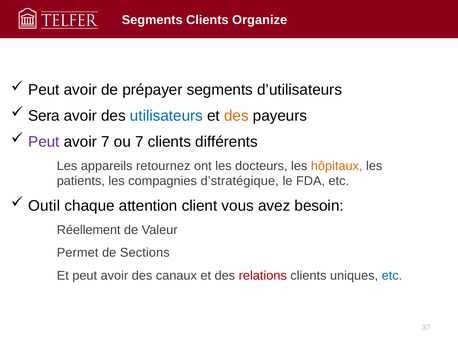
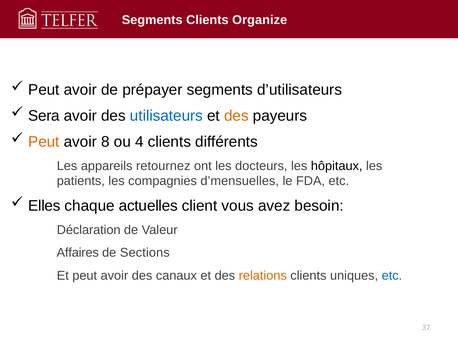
Peut colour: purple -> orange (44, 142)
avoir 7: 7 -> 8 (105, 142)
ou 7: 7 -> 4 (139, 142)
hôpitaux colour: orange -> black (337, 166)
d’stratégique: d’stratégique -> d’mensuelles (240, 181)
Outil: Outil -> Elles (44, 206)
attention: attention -> actuelles (148, 206)
Réellement: Réellement -> Déclaration (89, 230)
Permet: Permet -> Affaires (78, 253)
relations colour: red -> orange (263, 276)
